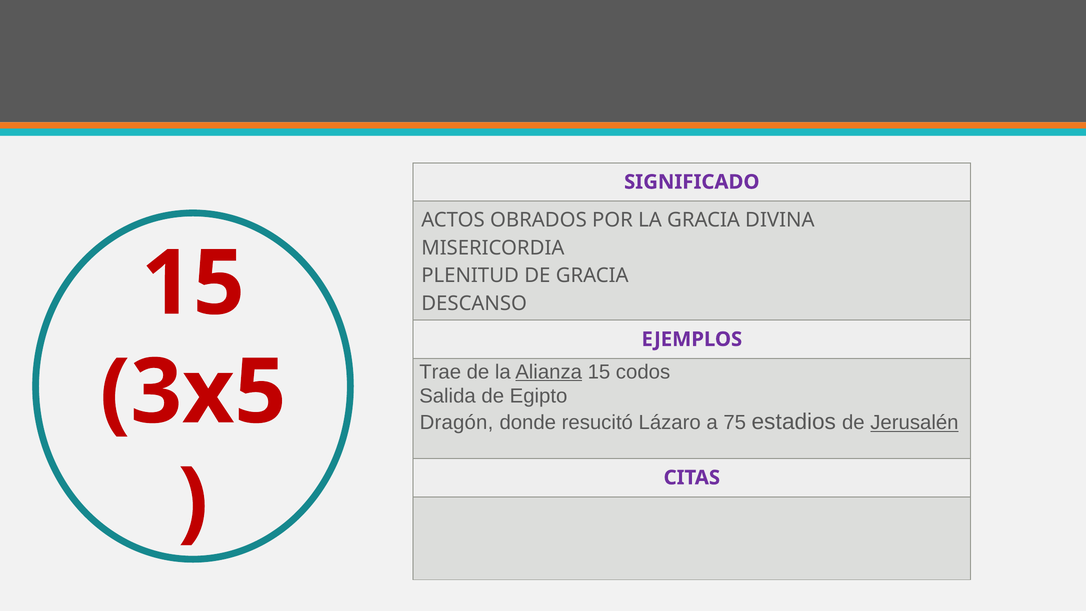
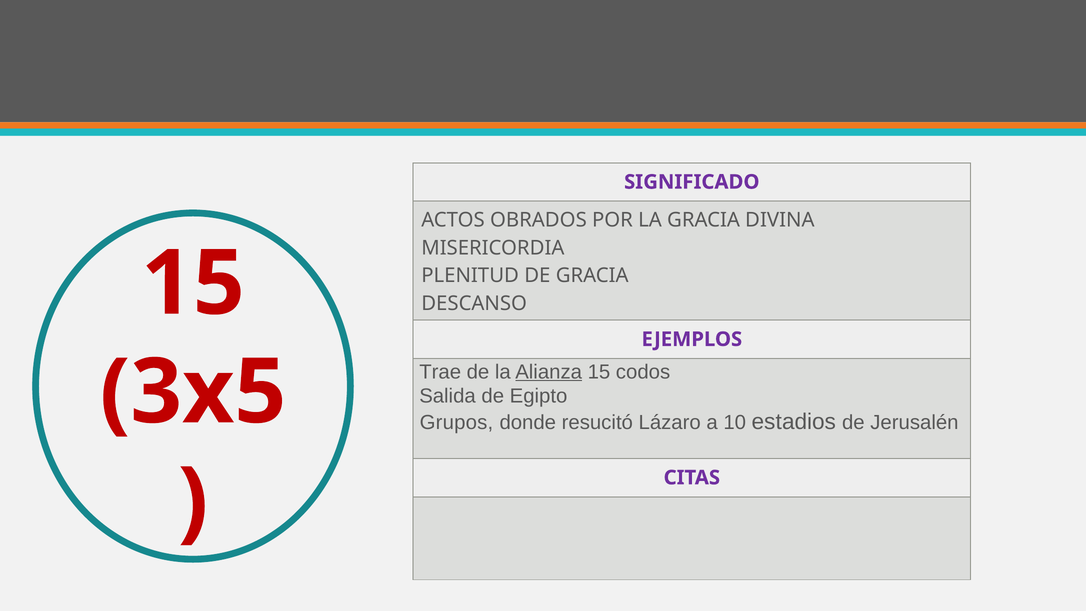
Dragón: Dragón -> Grupos (456, 423)
75: 75 -> 10 (735, 423)
Jerusalén underline: present -> none (914, 423)
